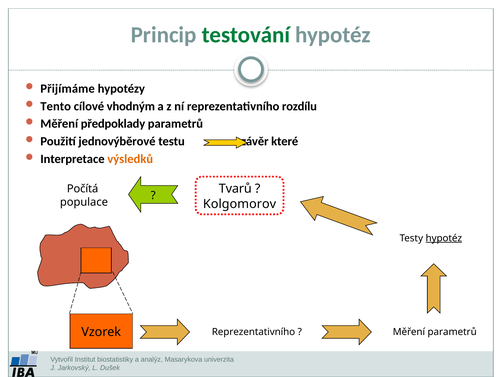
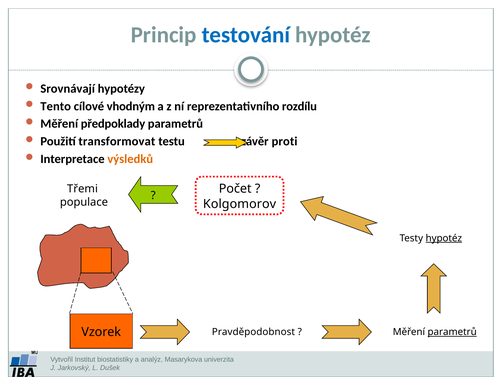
testování colour: green -> blue (246, 35)
Přijímáme: Přijímáme -> Srovnávají (68, 88)
jednovýběrové: jednovýběrové -> transformovat (117, 141)
které: které -> proti (285, 141)
Tvarů: Tvarů -> Počet (235, 189)
Počítá: Počítá -> Třemi (82, 189)
Vzorek Reprezentativního: Reprezentativního -> Pravděpodobnost (253, 332)
parametrů underline: none -> present (452, 332)
